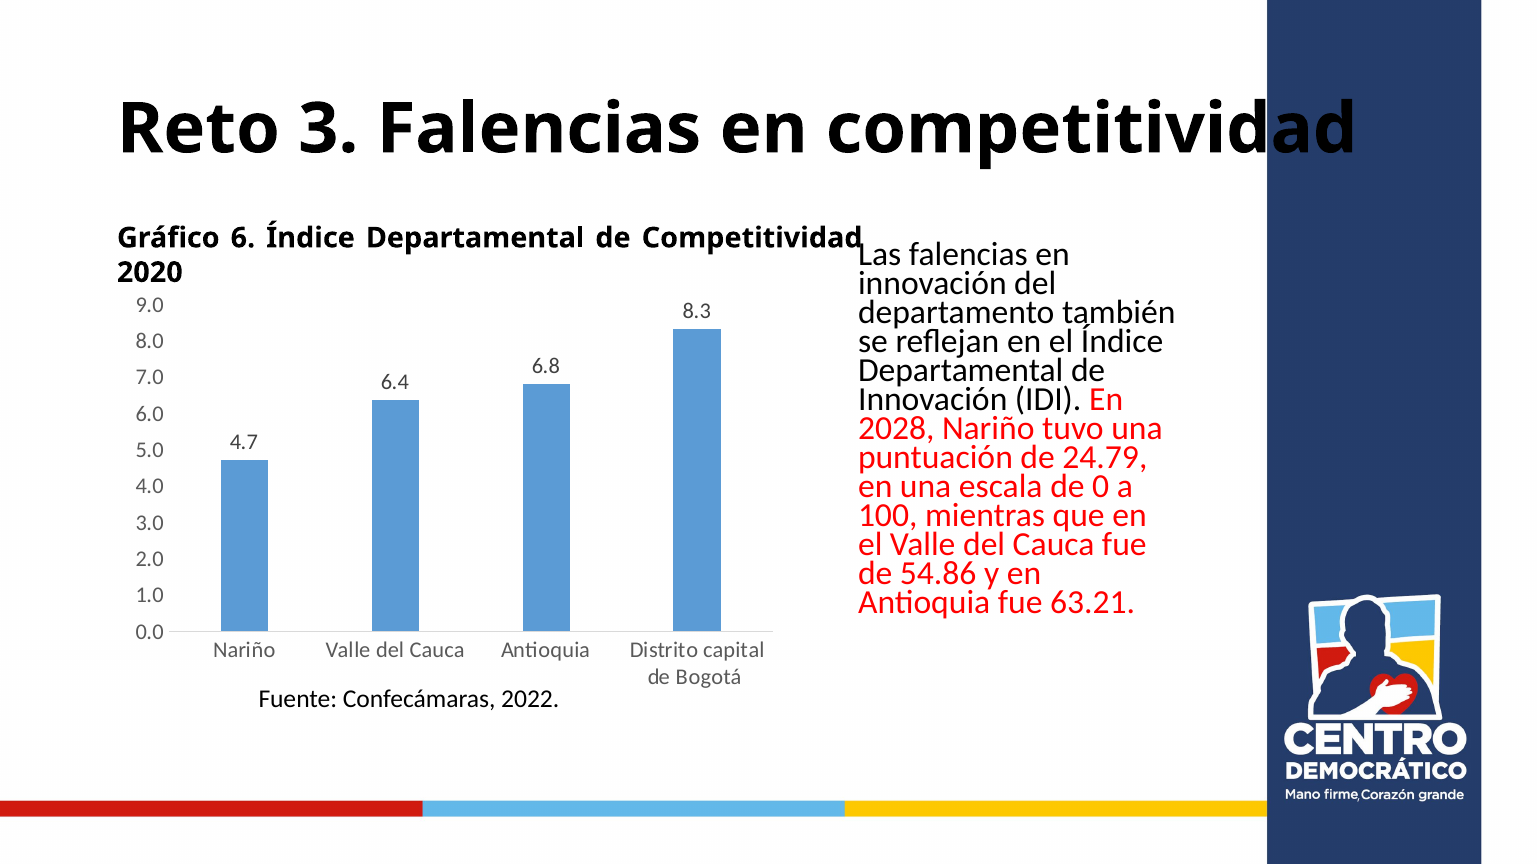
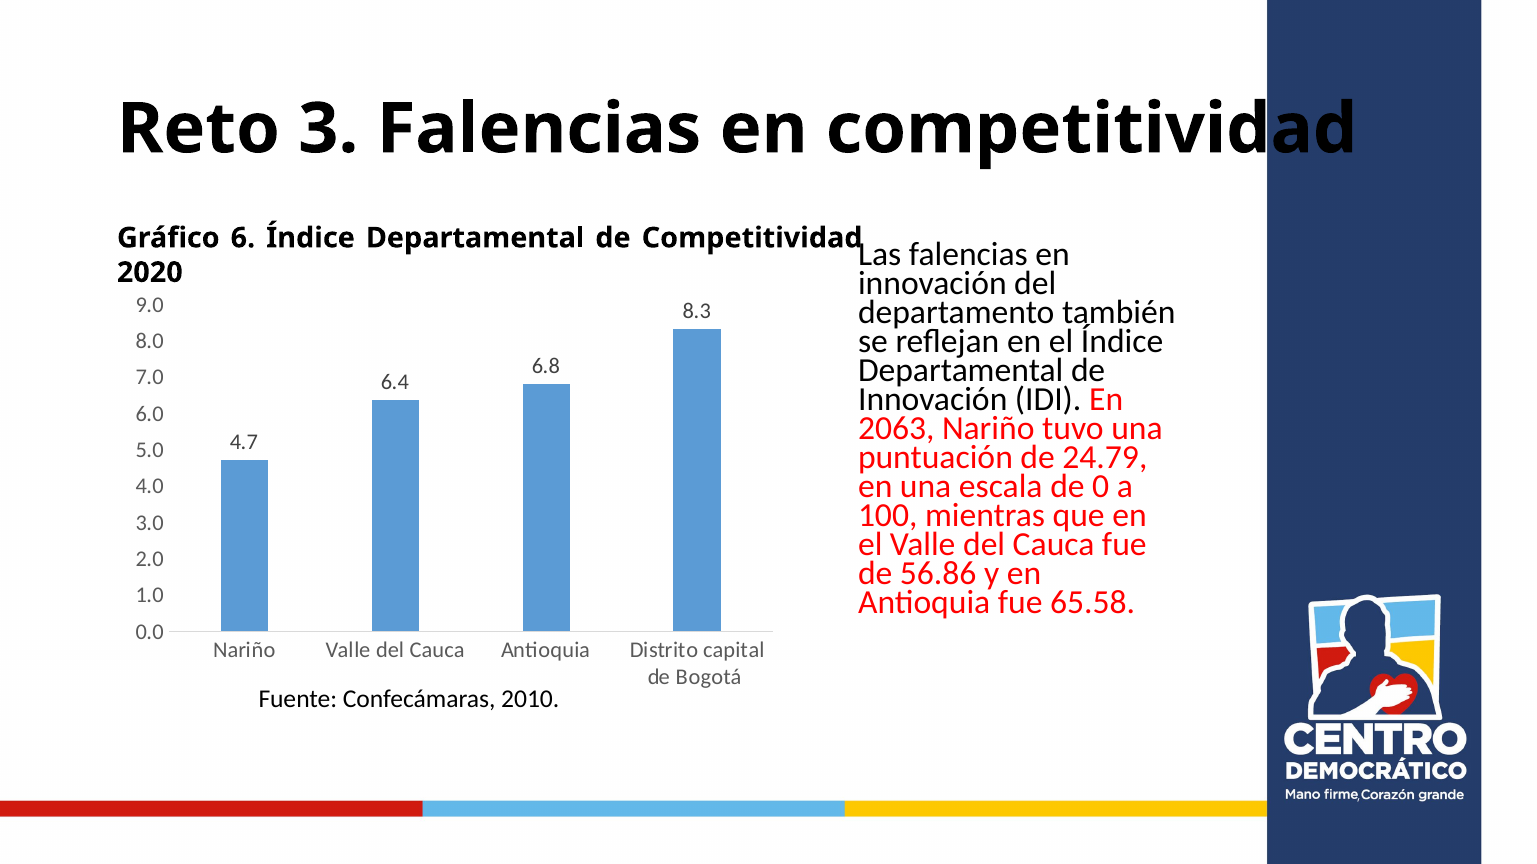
2028: 2028 -> 2063 (896, 429)
54.86: 54.86 -> 56.86 (938, 574)
63.21: 63.21 -> 65.58 (1093, 603)
2022: 2022 -> 2010 (530, 699)
